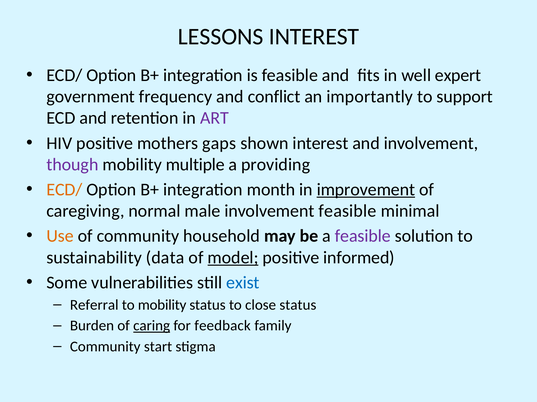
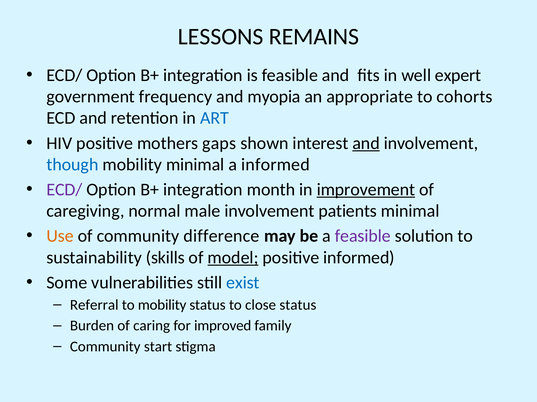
LESSONS INTEREST: INTEREST -> REMAINS (314, 37)
conflict: conflict -> myopia (274, 97)
importantly: importantly -> appropriate (370, 97)
support: support -> cohorts (465, 97)
ART colour: purple -> blue (214, 118)
and underline: none -> present (366, 143)
though colour: purple -> blue (72, 165)
mobility multiple: multiple -> minimal (195, 165)
a providing: providing -> informed (276, 165)
ECD/ colour: orange -> purple (64, 190)
involvement feasible: feasible -> patients (348, 211)
household: household -> difference (221, 236)
data: data -> skills (165, 258)
caring underline: present -> none (152, 326)
feedback: feedback -> improved (223, 326)
